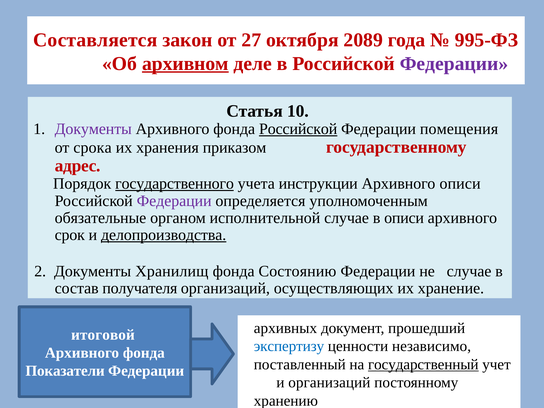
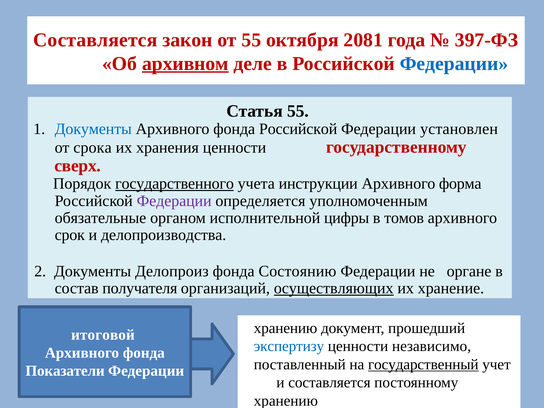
от 27: 27 -> 55 (251, 40)
2089: 2089 -> 2081 (363, 40)
995-ФЗ: 995-ФЗ -> 397-ФЗ (486, 40)
Федерации colour: purple -> blue (454, 64)
Статья 10: 10 -> 55 (298, 111)
Документы colour: purple -> blue (93, 129)
Российской underline: present -> none (298, 129)
помещения: помещения -> установлен (459, 129)
хранения приказом: приказом -> ценности (234, 148)
адрес: адрес -> сверх (78, 166)
Архивного описи: описи -> форма (460, 184)
исполнительной случае: случае -> цифры (347, 218)
в описи: описи -> томов (404, 218)
делопроизводства underline: present -> none (164, 235)
Хранилищ: Хранилищ -> Делопроиз (172, 271)
не случае: случае -> органе (469, 271)
осуществляющих underline: none -> present (334, 288)
архивных: архивных -> хранению (286, 328)
и организаций: организаций -> составляется (329, 383)
